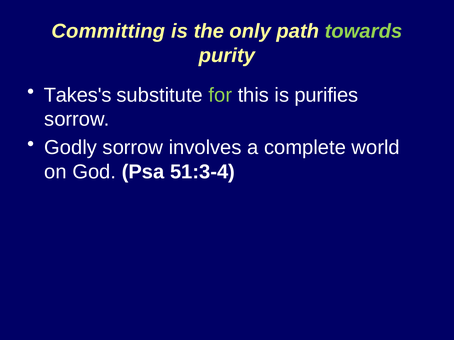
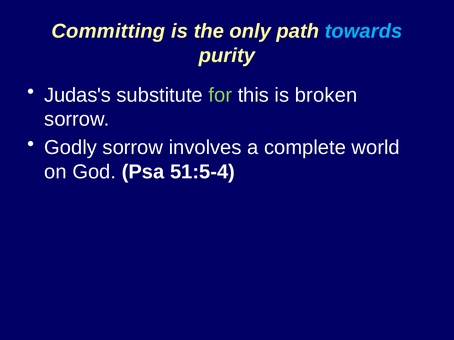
towards colour: light green -> light blue (364, 31)
Takes's: Takes's -> Judas's (78, 95)
purifies: purifies -> broken (326, 95)
51:3-4: 51:3-4 -> 51:5-4 (203, 172)
